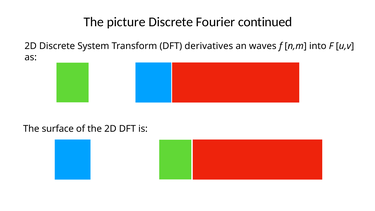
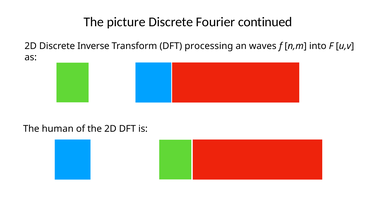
System: System -> Inverse (93, 46)
derivatives: derivatives -> processing (209, 46)
surface: surface -> human (58, 129)
